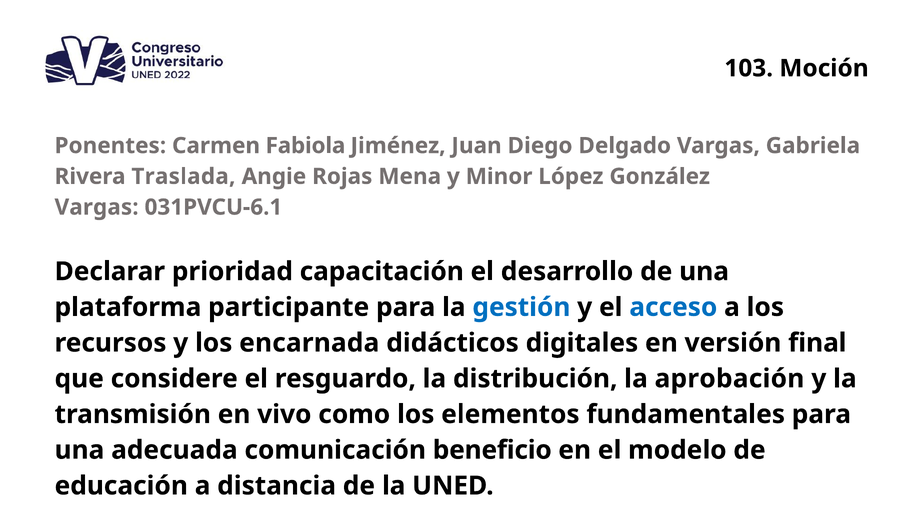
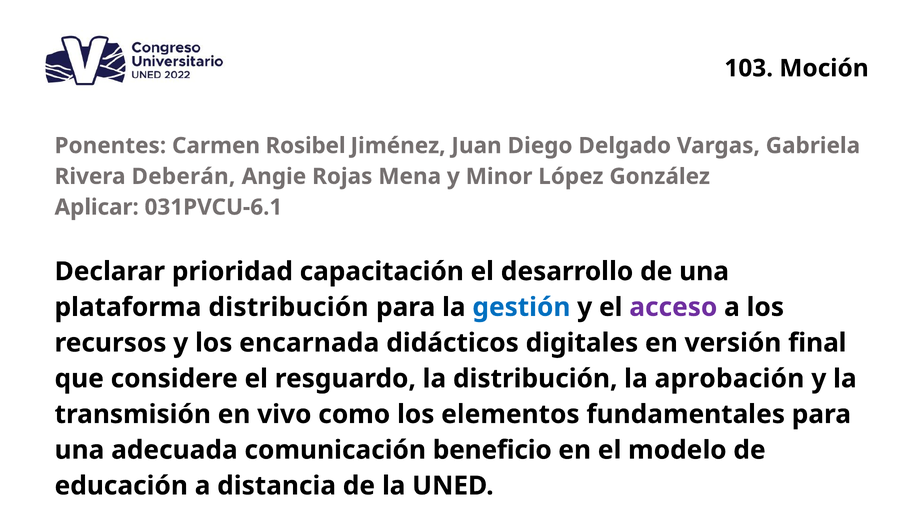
Fabiola: Fabiola -> Rosibel (305, 146)
Traslada: Traslada -> Deberán (183, 176)
Vargas: Vargas -> Aplicar (97, 207)
plataforma participante: participante -> distribución (289, 307)
acceso colour: blue -> purple (673, 307)
